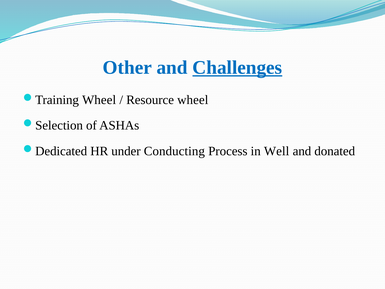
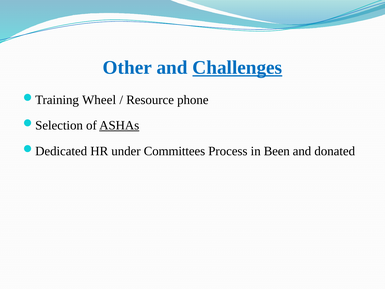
Resource wheel: wheel -> phone (193, 100)
ASHAs underline: none -> present (119, 125)
Conducting: Conducting -> Committees (174, 151)
Well: Well -> Been (277, 151)
